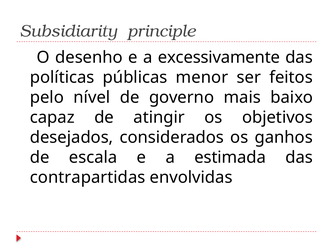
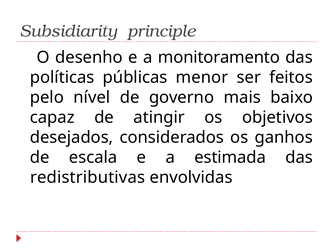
excessivamente: excessivamente -> monitoramento (219, 57)
contrapartidas: contrapartidas -> redistributivas (88, 177)
